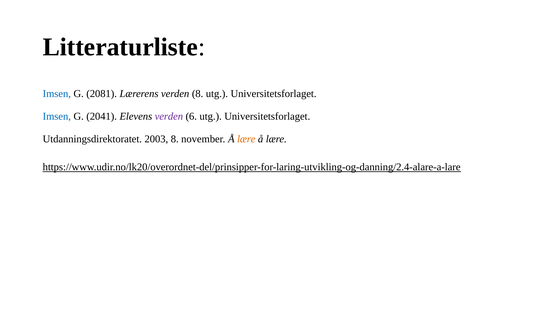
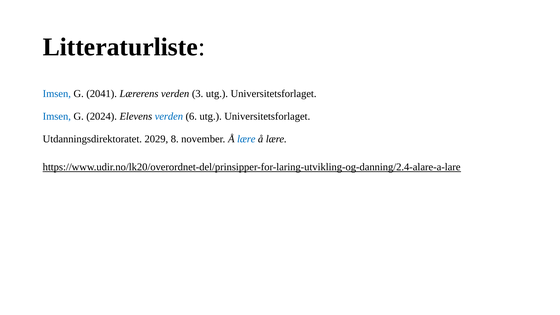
2081: 2081 -> 2041 (102, 94)
verden 8: 8 -> 3 (198, 94)
2041: 2041 -> 2024 (102, 116)
verden colour: purple -> blue (169, 116)
2003: 2003 -> 2029 (156, 139)
lære colour: orange -> blue (246, 139)
